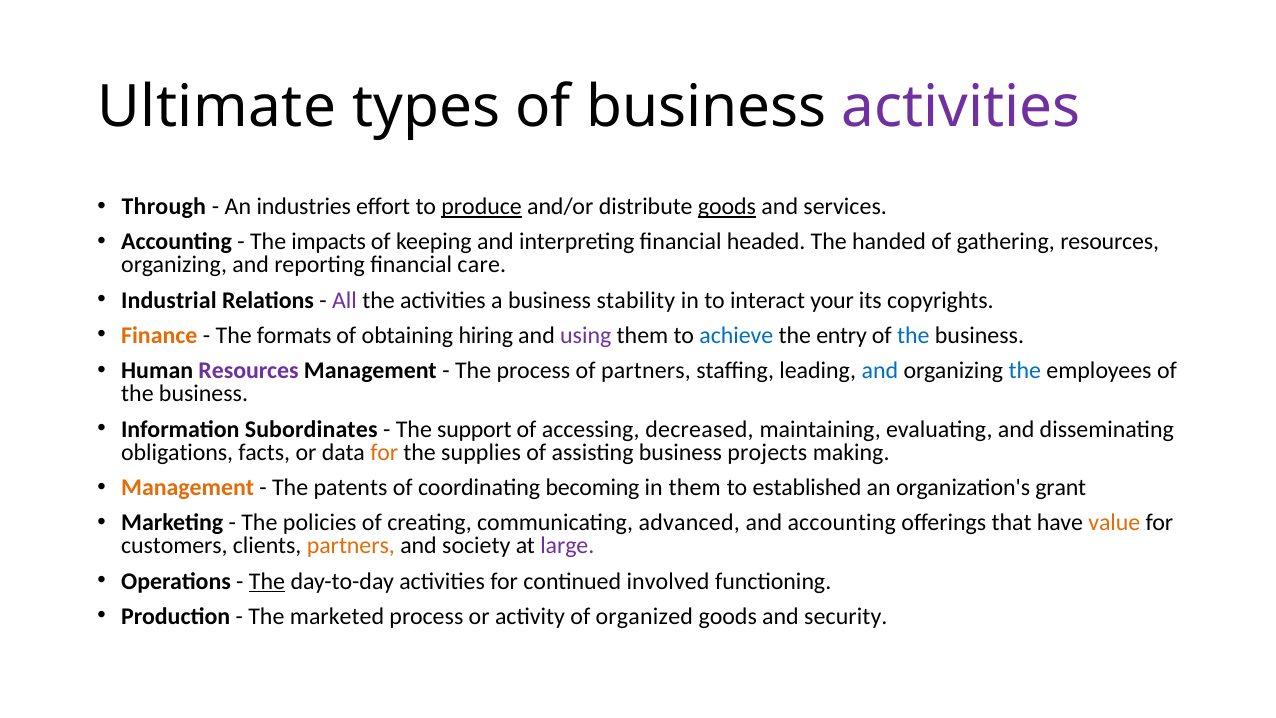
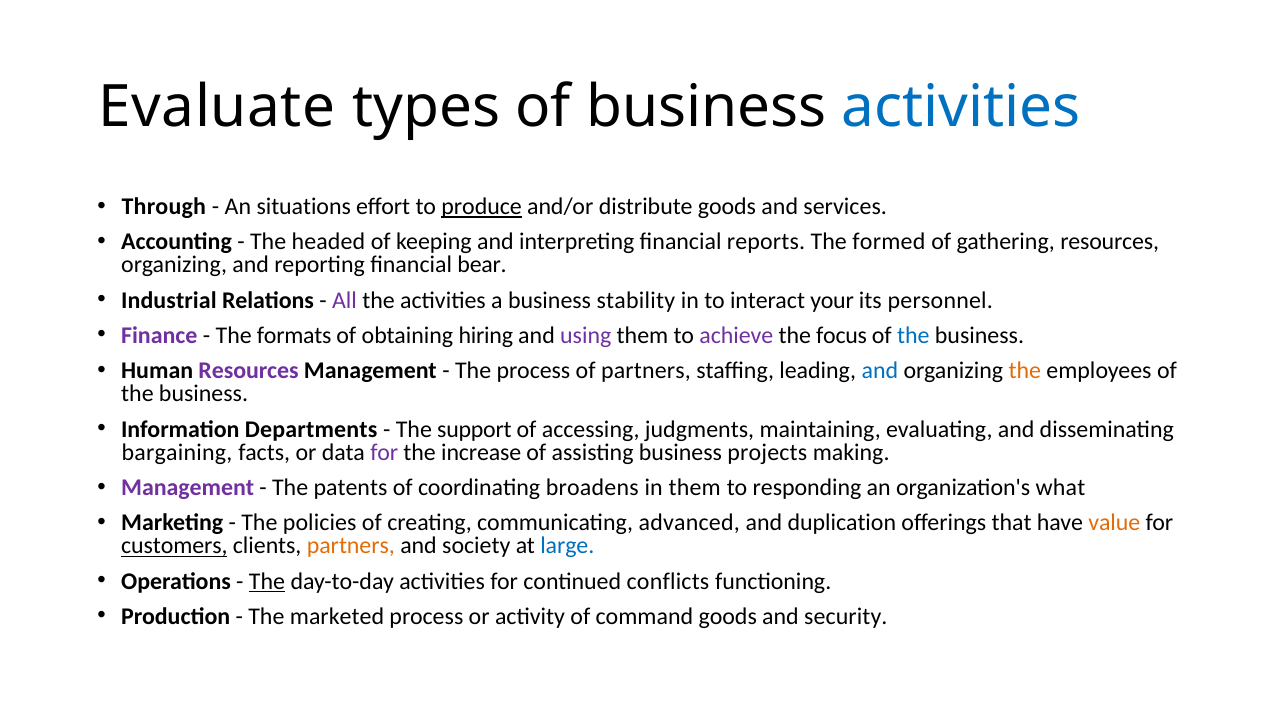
Ultimate: Ultimate -> Evaluate (217, 107)
activities colour: purple -> blue (961, 107)
industries: industries -> situations (304, 207)
goods underline: present -> none (727, 207)
impacts: impacts -> headed (328, 242)
headed: headed -> reports (766, 242)
handed: handed -> formed (889, 242)
care: care -> bear (482, 265)
copyrights: copyrights -> personnel (940, 300)
Finance colour: orange -> purple (159, 335)
achieve colour: blue -> purple (736, 335)
entry: entry -> focus (842, 335)
the colour: blue -> orange (1025, 371)
Subordinates: Subordinates -> Departments (311, 429)
decreased: decreased -> judgments (700, 429)
obligations: obligations -> bargaining (177, 452)
for colour: orange -> purple (384, 452)
supplies: supplies -> increase (481, 452)
Management colour: orange -> purple (188, 487)
becoming: becoming -> broadens (592, 487)
established: established -> responding (807, 487)
grant: grant -> what (1061, 487)
and accounting: accounting -> duplication (842, 523)
customers underline: none -> present (174, 546)
large colour: purple -> blue (567, 546)
involved: involved -> conflicts (668, 581)
organized: organized -> command (644, 616)
